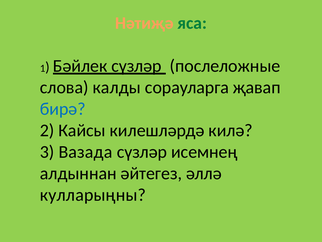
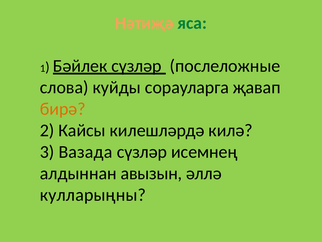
калды: калды -> куйды (117, 87)
бирә colour: blue -> orange (63, 109)
әйтегез: әйтегез -> авызын (151, 173)
